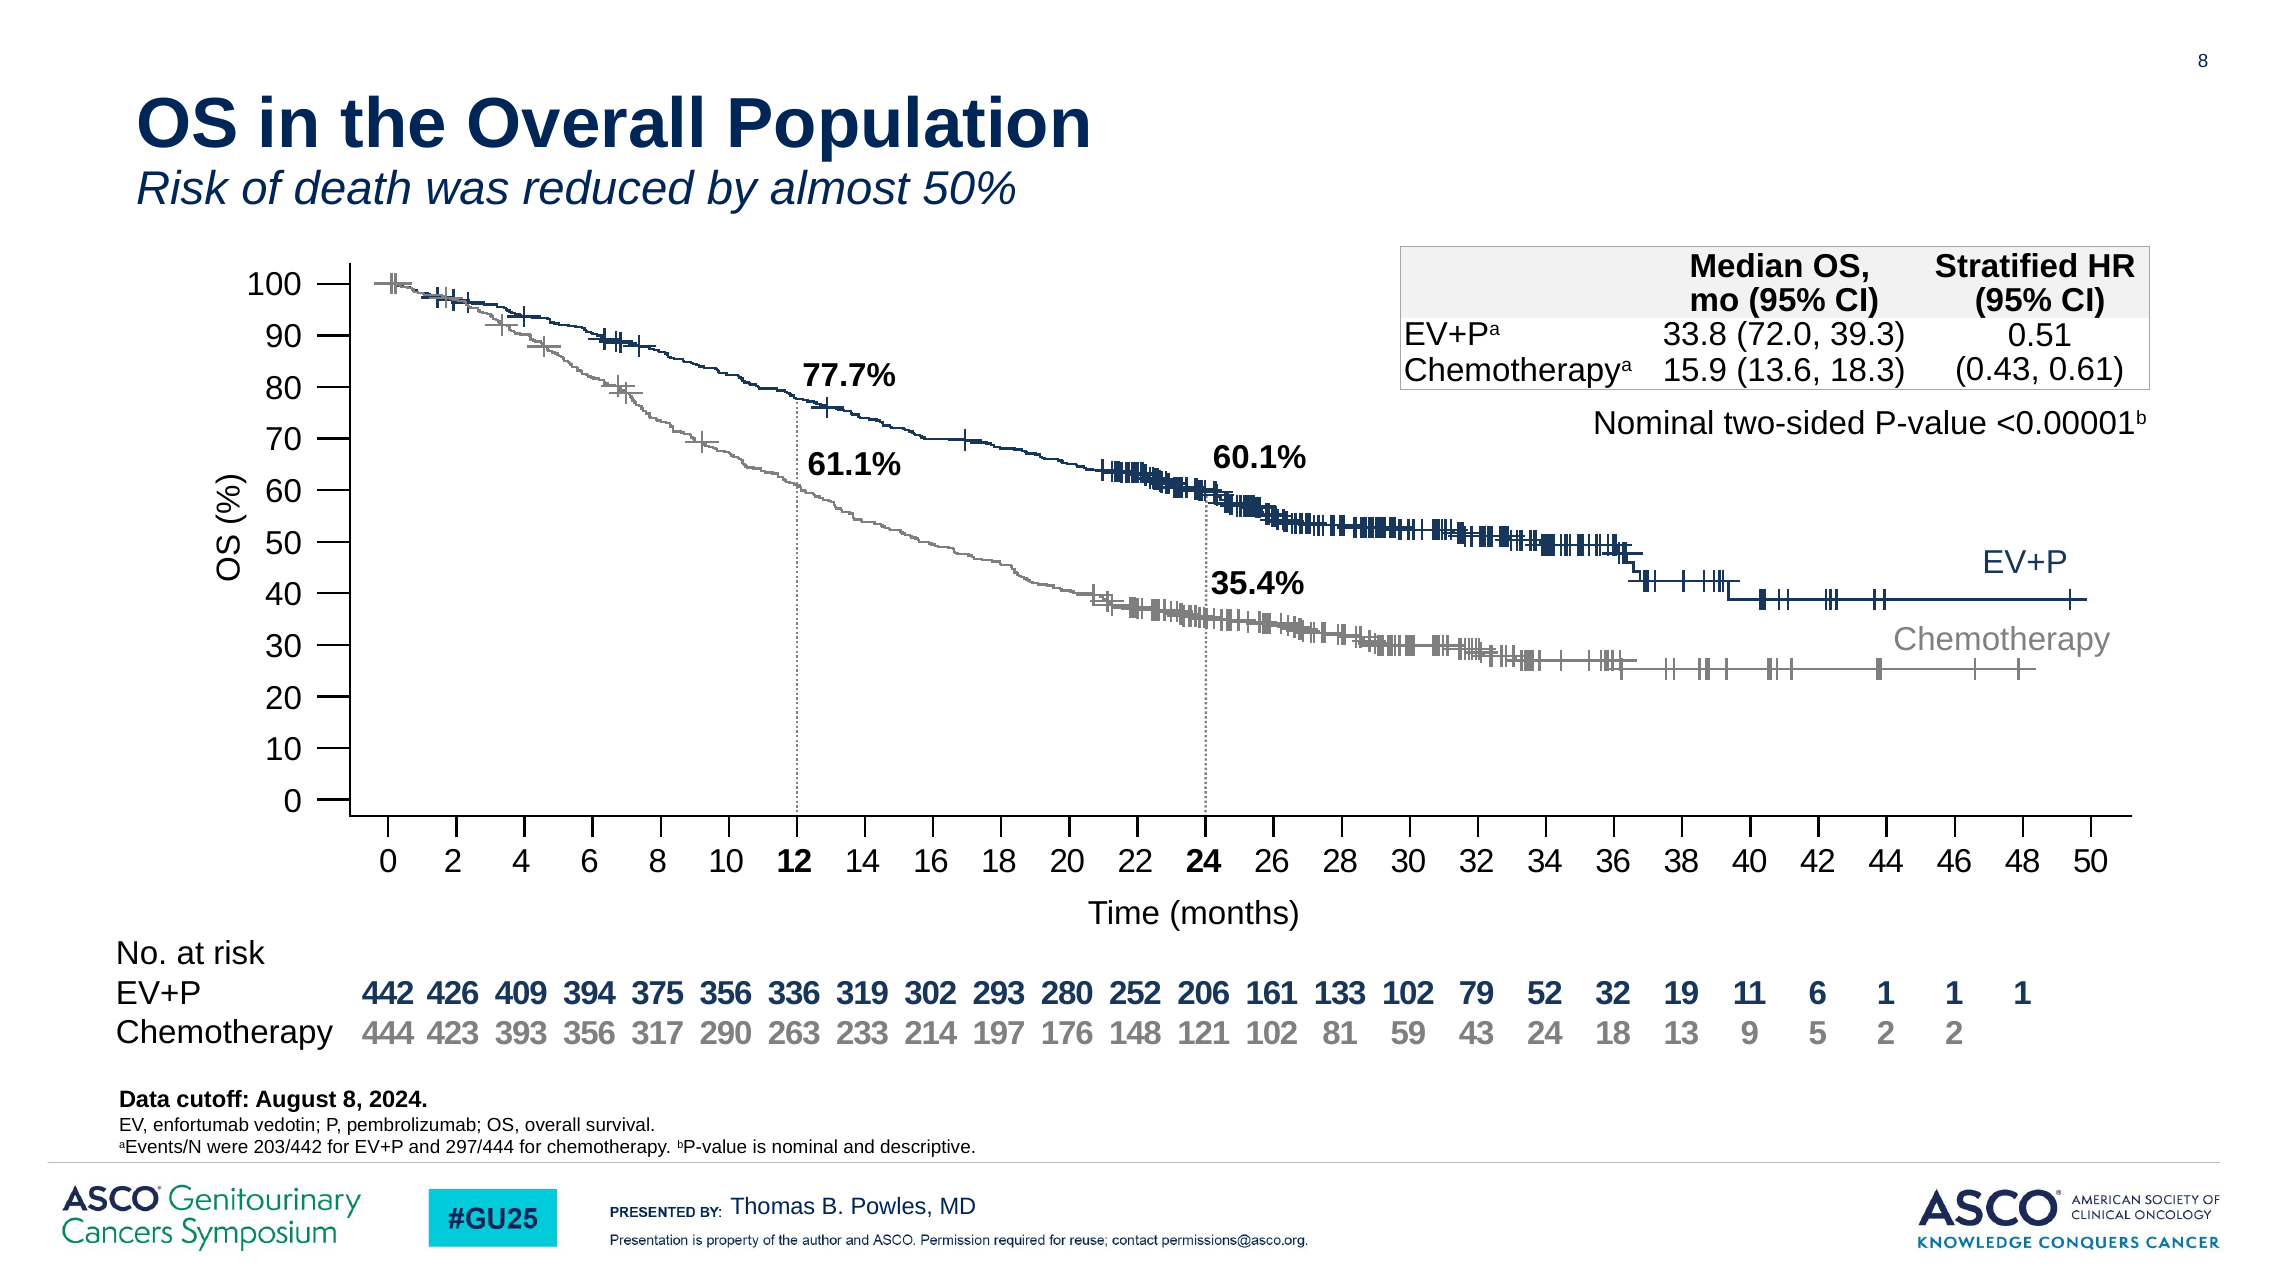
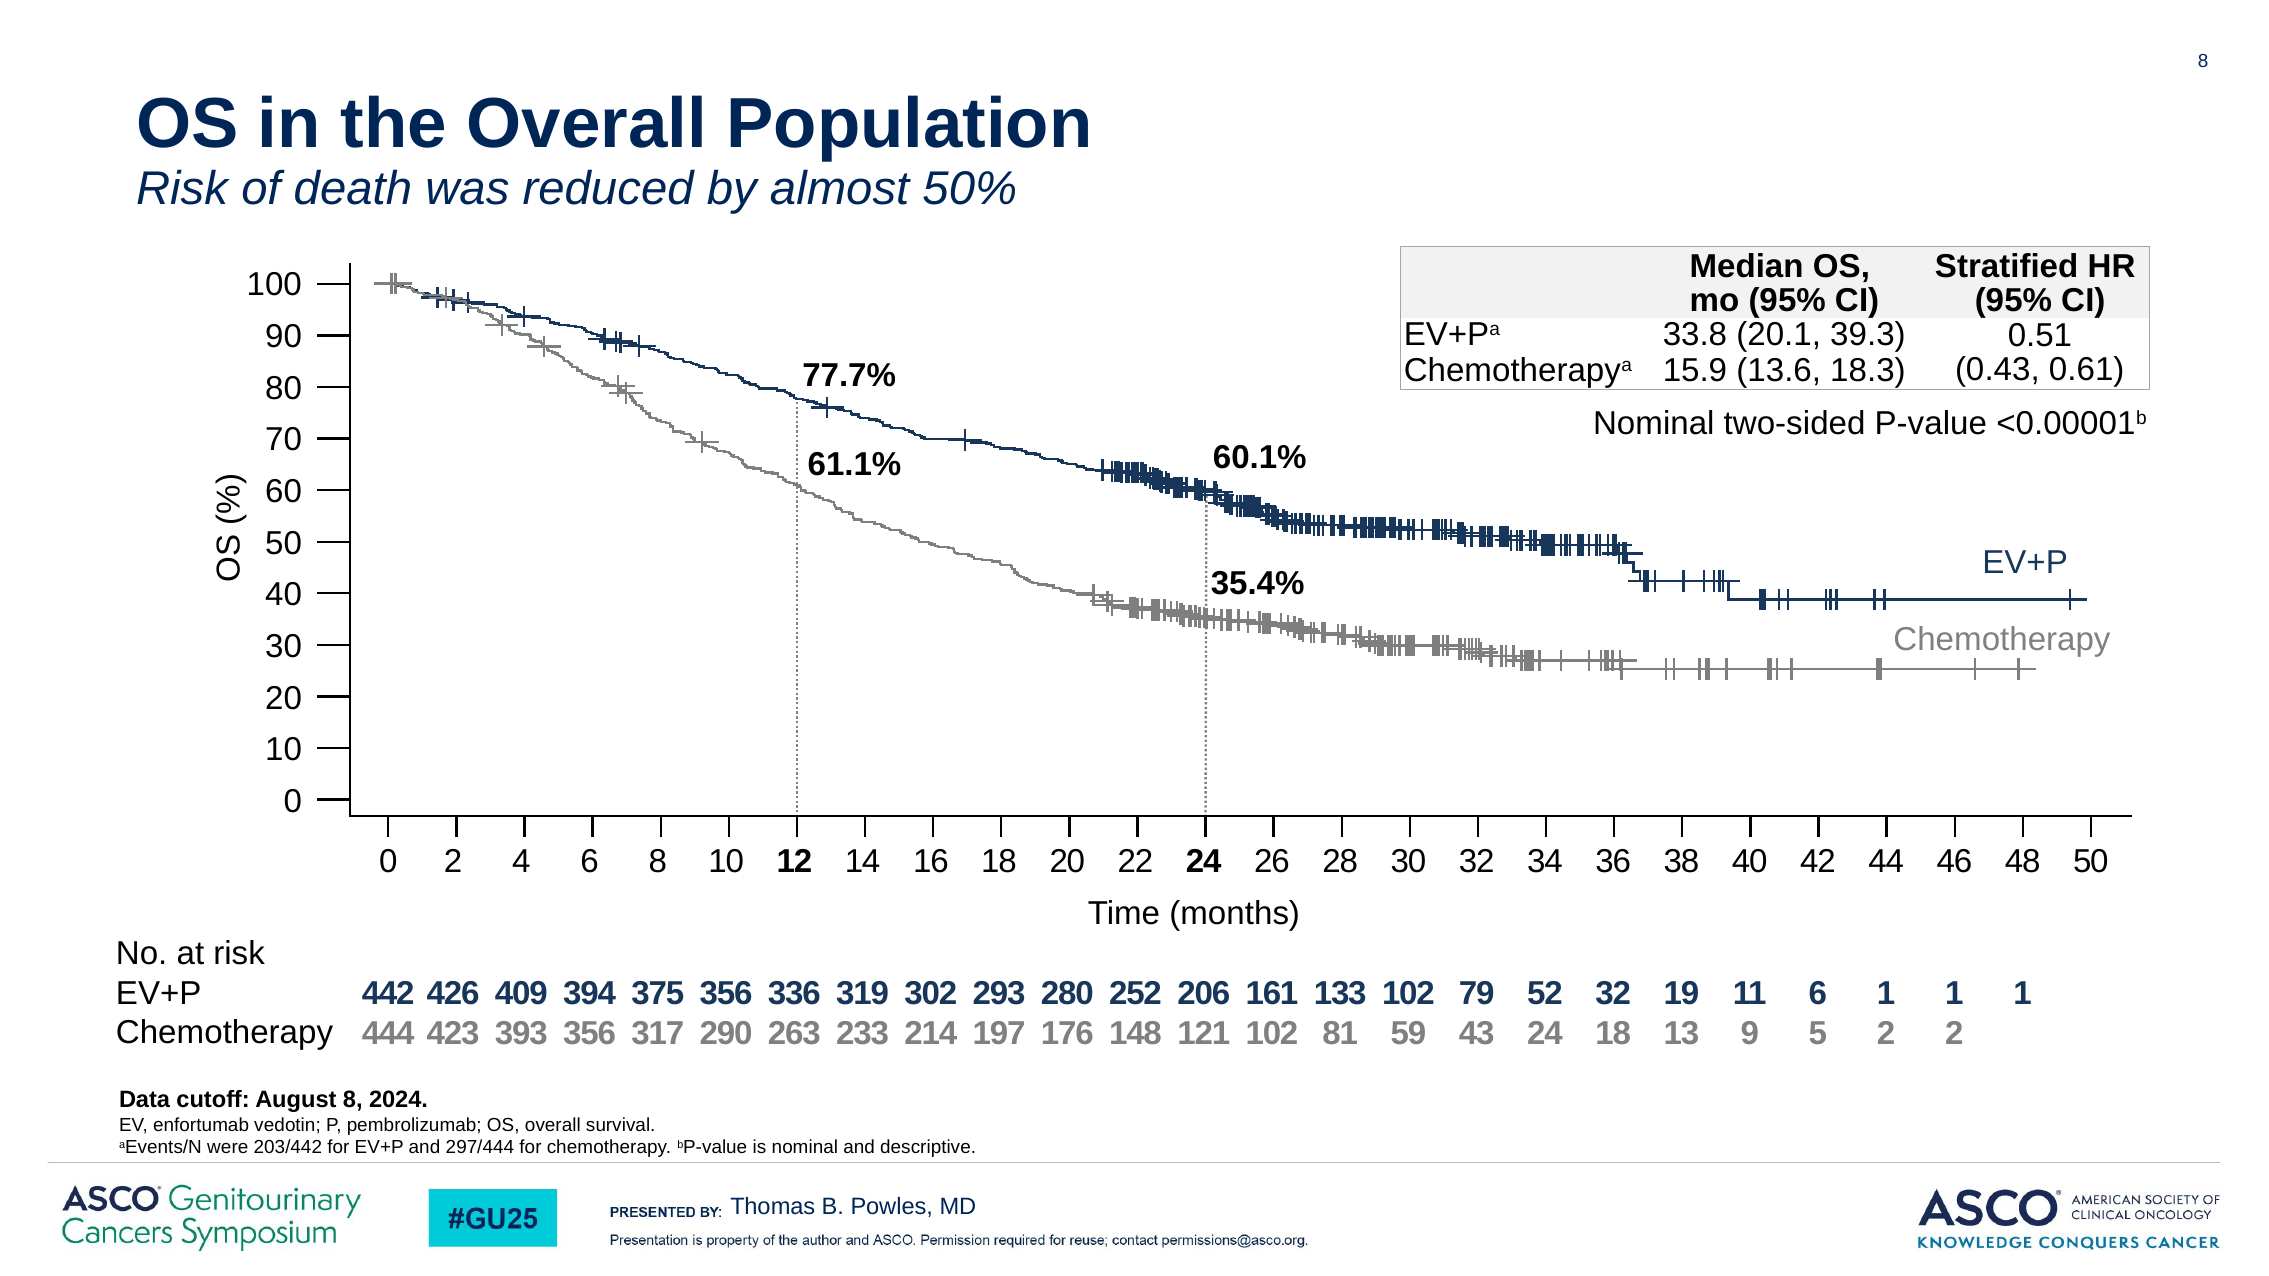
72.0: 72.0 -> 20.1 (1779, 335)
